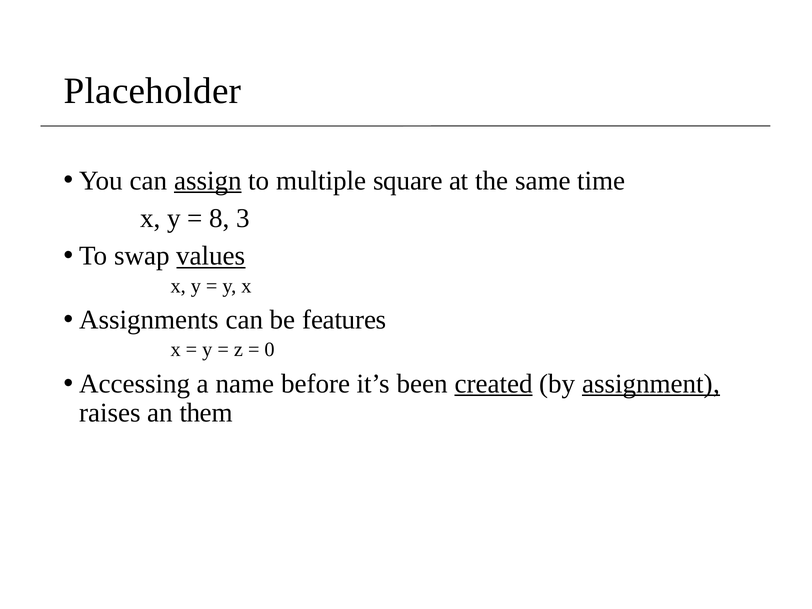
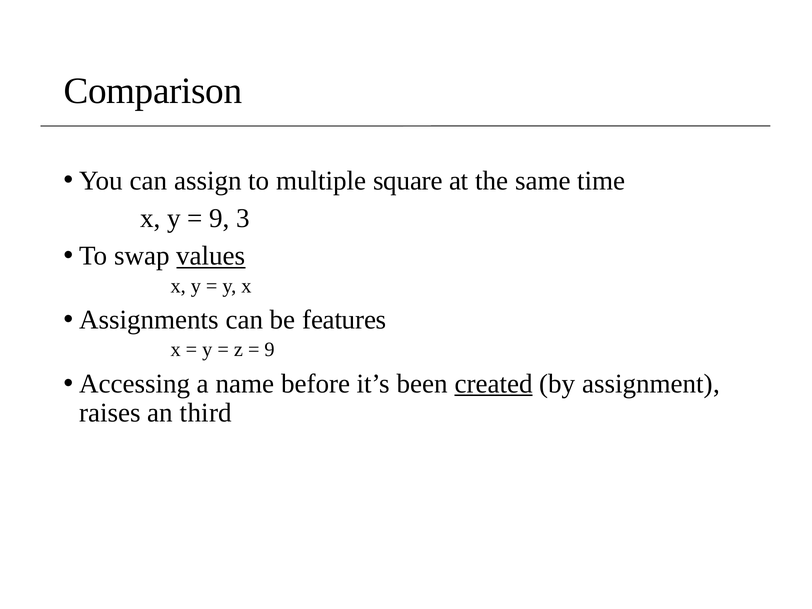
Placeholder: Placeholder -> Comparison (153, 91)
assign underline: present -> none (208, 181)
8: 8 -> 9 (219, 218)
0: 0 -> 9 (270, 350)
assignment underline: present -> none (651, 384)
them: them -> third (206, 413)
